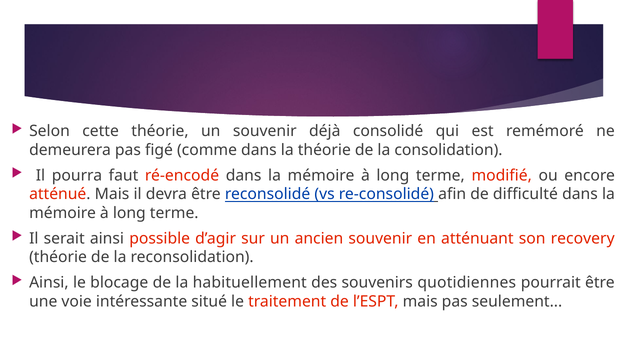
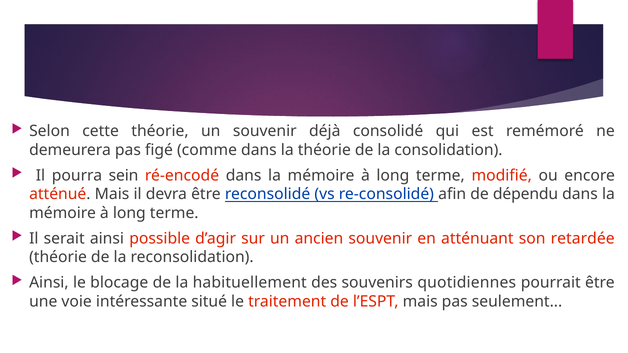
faut: faut -> sein (124, 176)
difficulté: difficulté -> dépendu (526, 194)
recovery: recovery -> retardée (583, 239)
